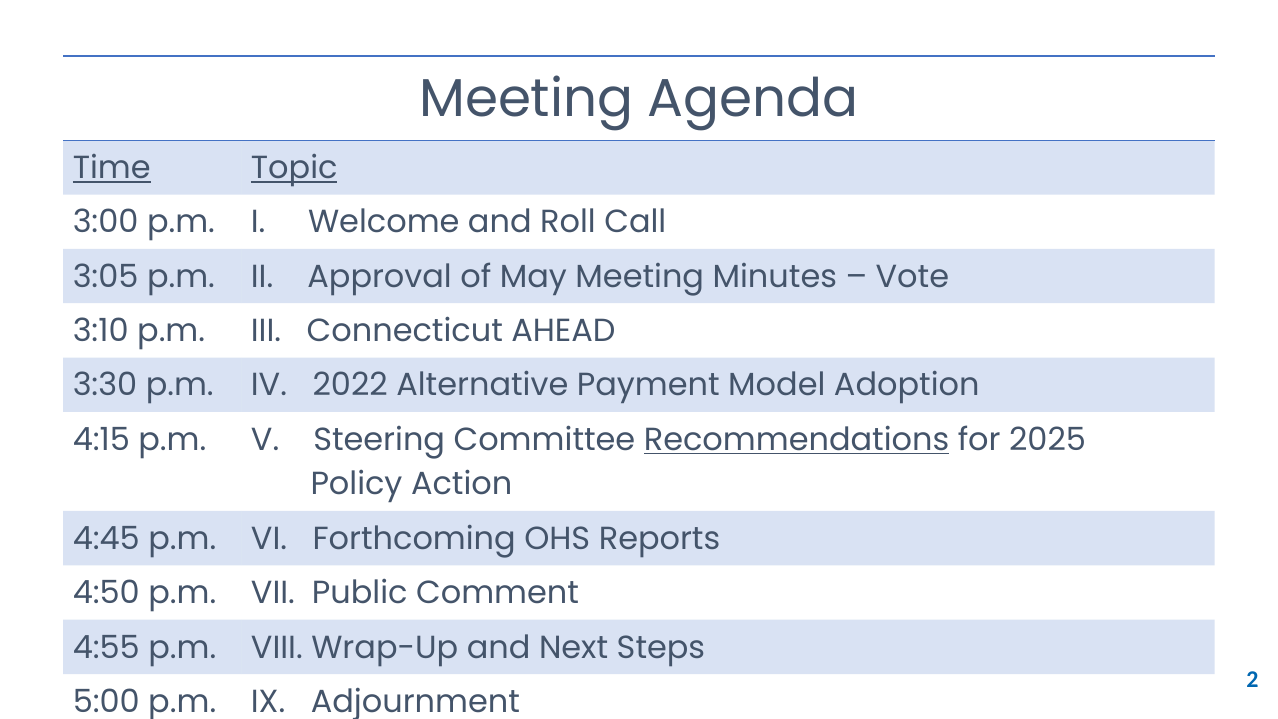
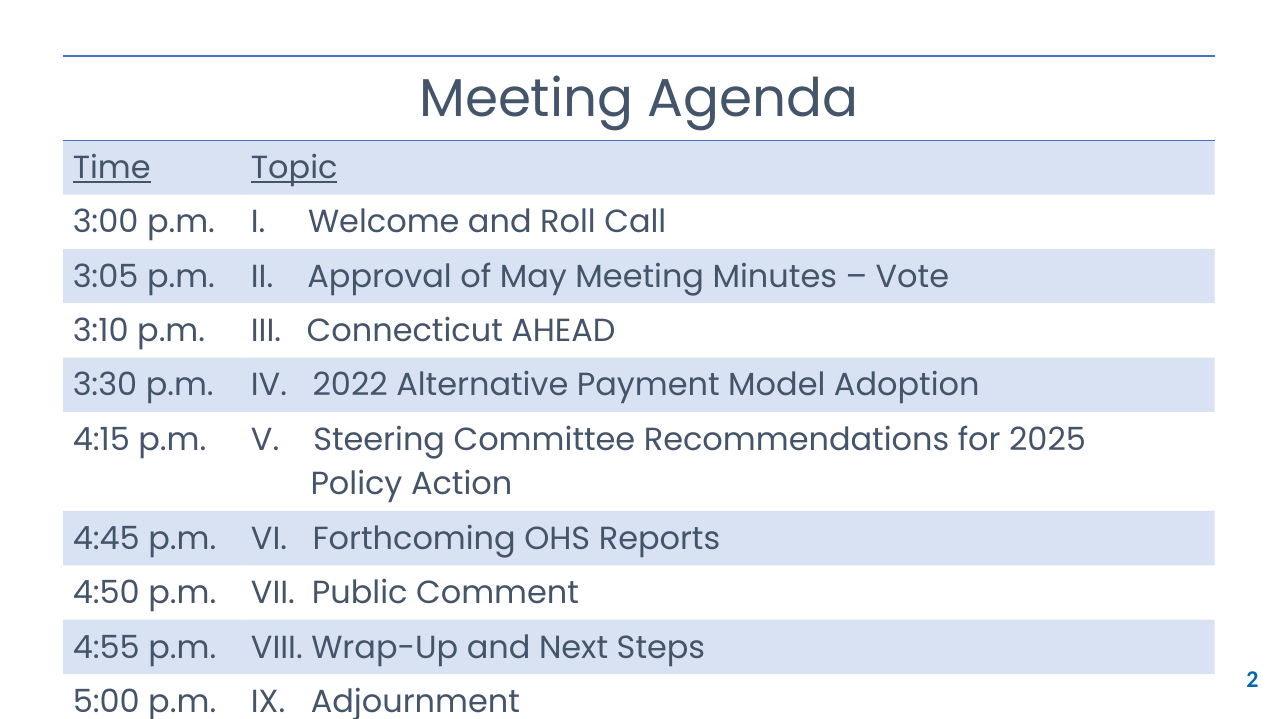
Recommendations underline: present -> none (797, 440)
